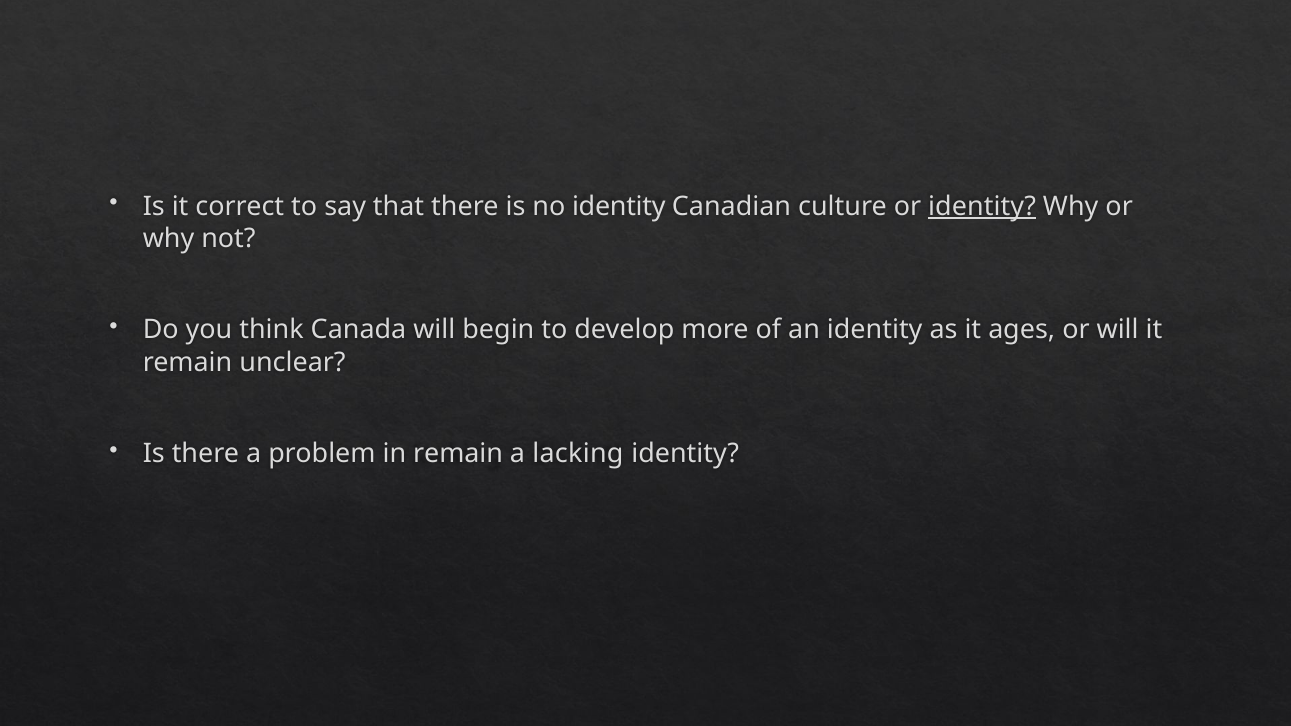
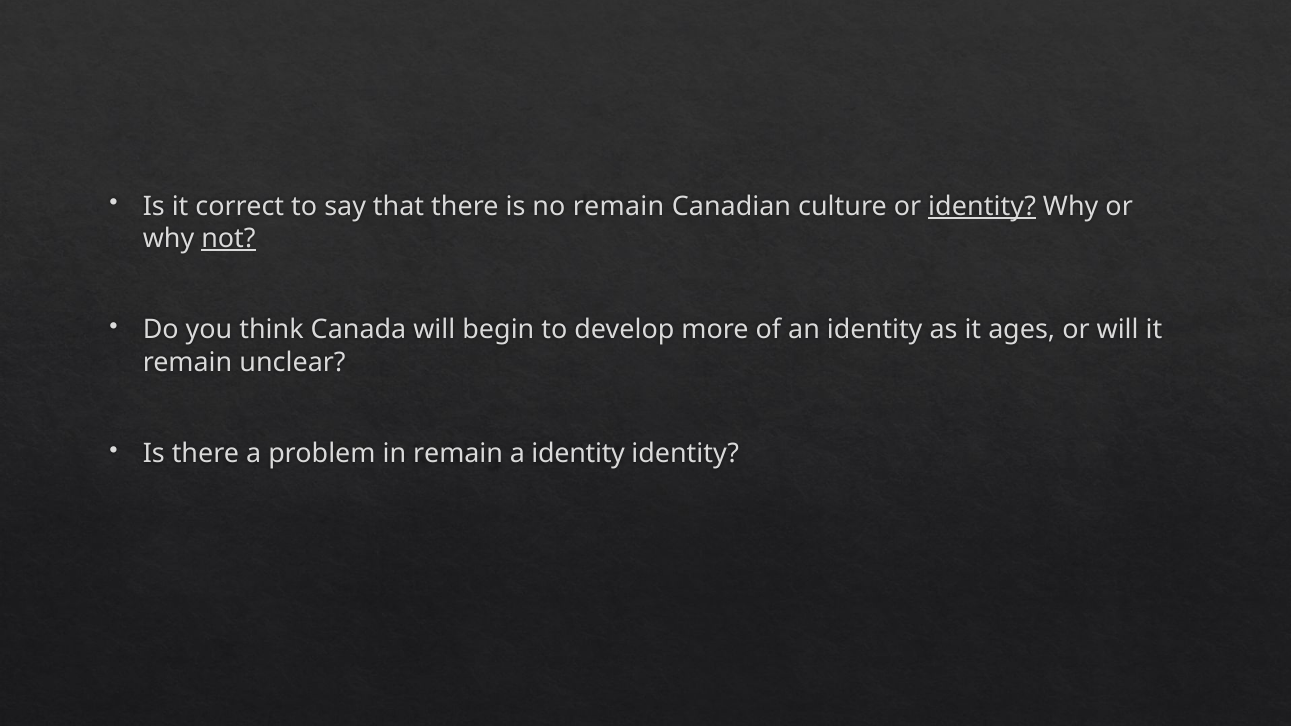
no identity: identity -> remain (619, 206)
not underline: none -> present (228, 239)
a lacking: lacking -> identity (578, 454)
